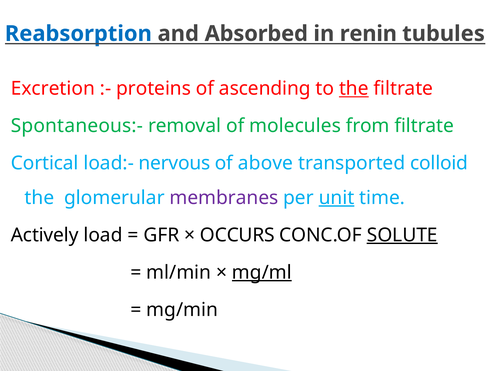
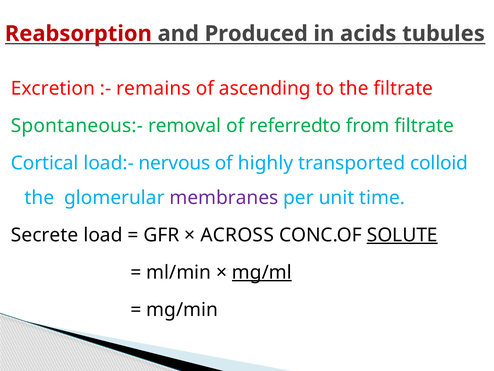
Reabsorption colour: blue -> red (78, 34)
Absorbed: Absorbed -> Produced (256, 34)
renin: renin -> acids (368, 34)
proteins: proteins -> remains (153, 89)
the underline: present -> none (354, 89)
molecules: molecules -> referredto (295, 126)
above: above -> highly (266, 163)
unit underline: present -> none (337, 198)
Actively: Actively -> Secrete (45, 235)
OCCURS: OCCURS -> ACROSS (237, 235)
